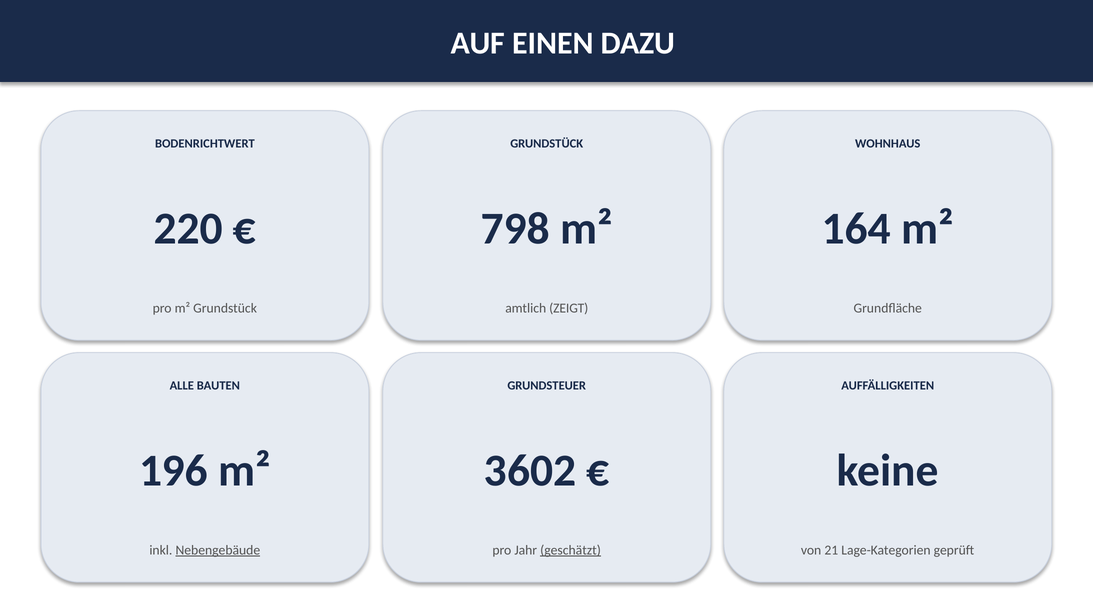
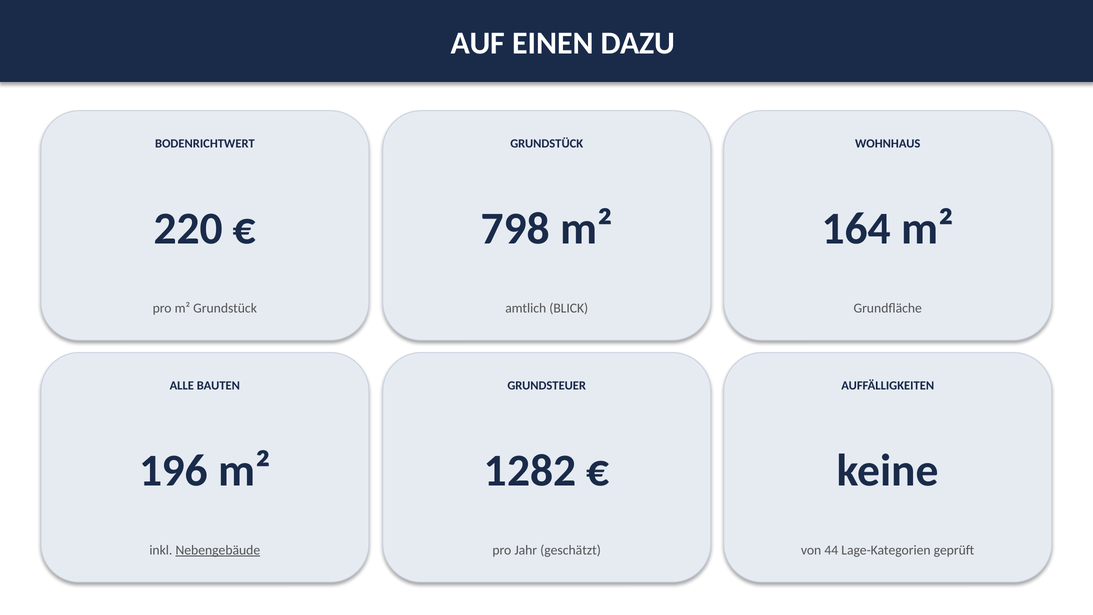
ZEIGT: ZEIGT -> BLICK (569, 308)
3602: 3602 -> 1282 (530, 470)
geschätzt underline: present -> none (571, 550)
21: 21 -> 44 (831, 550)
